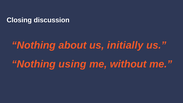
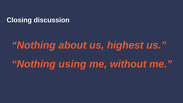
initially: initially -> highest (125, 45)
